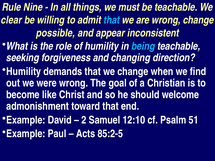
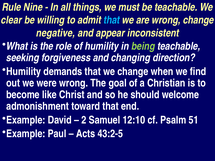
possible: possible -> negative (56, 33)
being colour: light blue -> light green (143, 46)
85:2-5: 85:2-5 -> 43:2-5 (110, 134)
